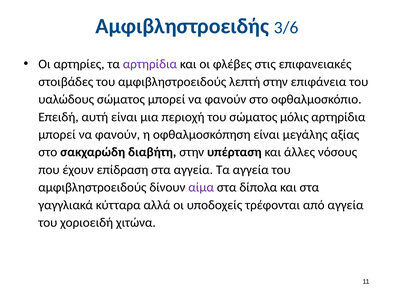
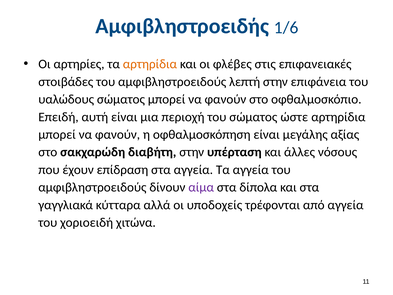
3/6: 3/6 -> 1/6 (286, 28)
αρτηρίδια colour: purple -> orange (150, 64)
μόλις: μόλις -> ώστε (294, 117)
